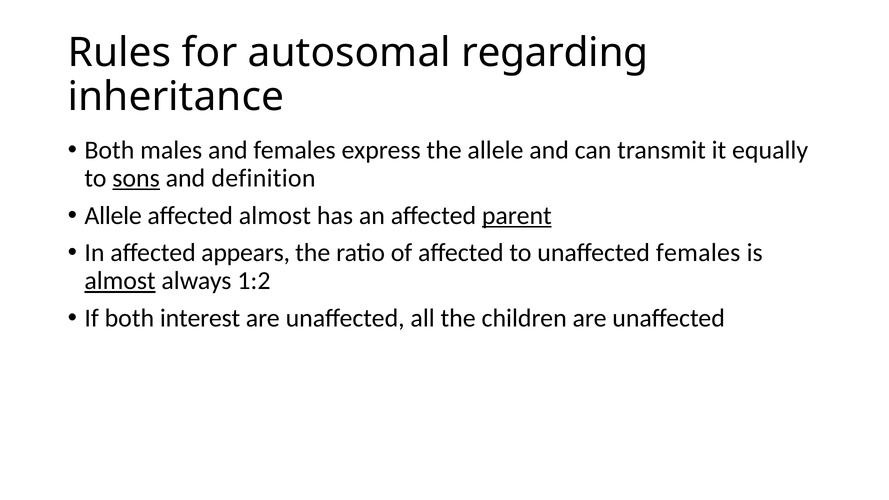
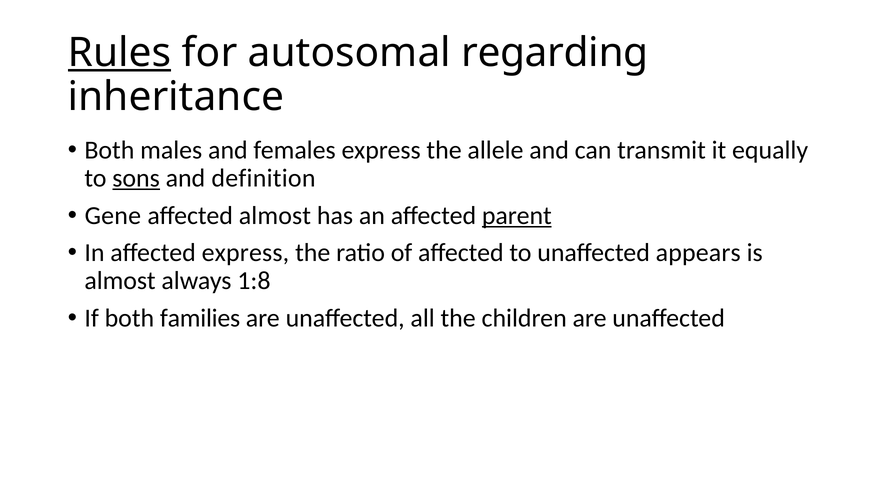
Rules underline: none -> present (120, 53)
Allele: Allele -> Gene (113, 216)
affected appears: appears -> express (245, 253)
unaffected females: females -> appears (698, 253)
almost underline: present -> none (120, 281)
1:2: 1:2 -> 1:8 (254, 281)
interest: interest -> families (200, 318)
